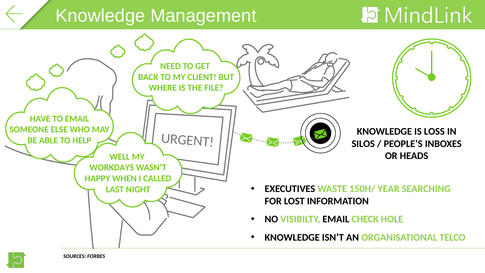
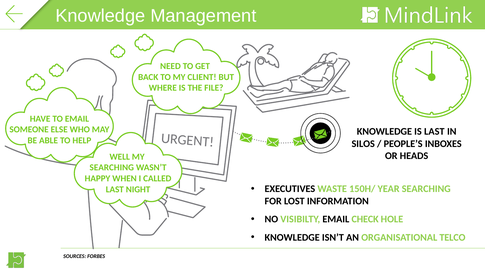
IS LOSS: LOSS -> LAST (434, 131)
WORKDAYS: WORKDAYS -> SEARCHING (112, 168)
